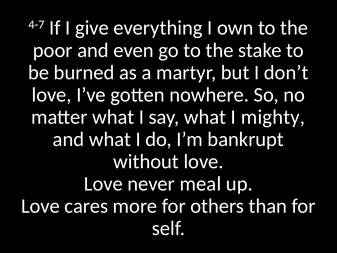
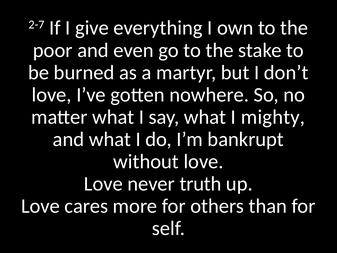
4-7: 4-7 -> 2-7 (36, 24)
meal: meal -> truth (201, 184)
